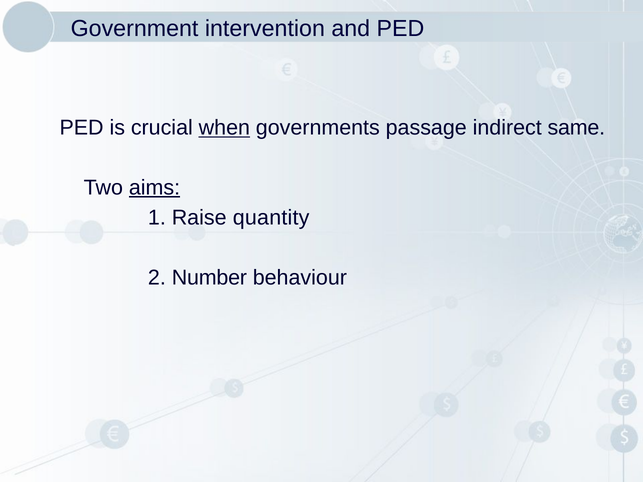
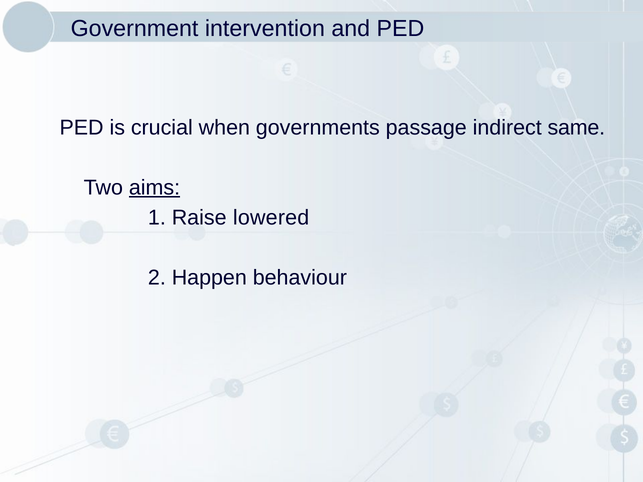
when underline: present -> none (224, 128)
quantity: quantity -> lowered (271, 218)
Number: Number -> Happen (209, 278)
